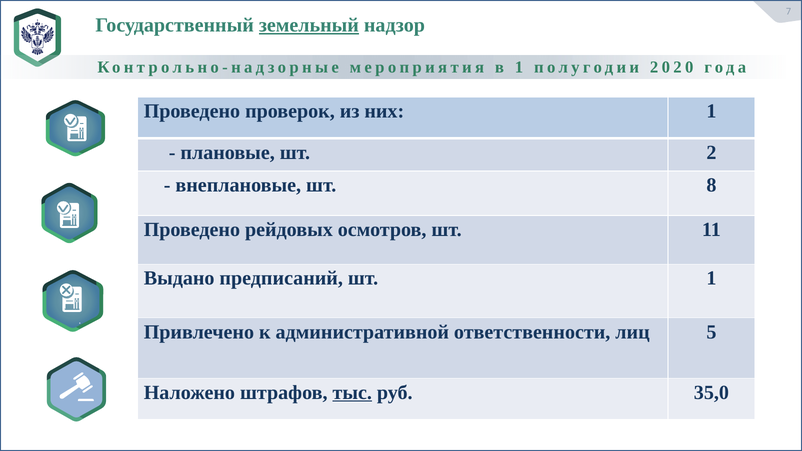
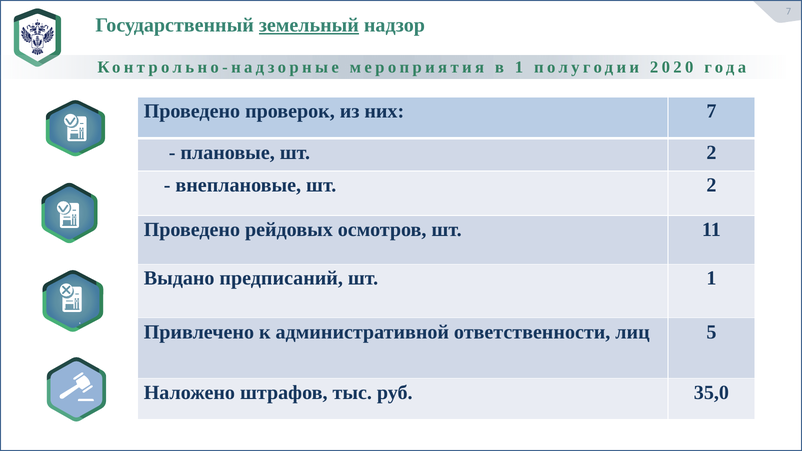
них 1: 1 -> 7 (711, 111)
внеплановые шт 8: 8 -> 2 (711, 185)
тыс underline: present -> none (352, 393)
